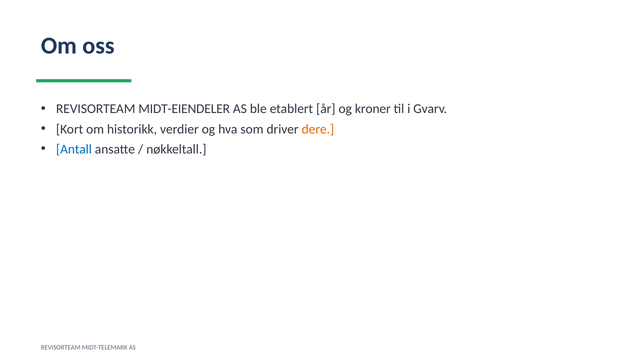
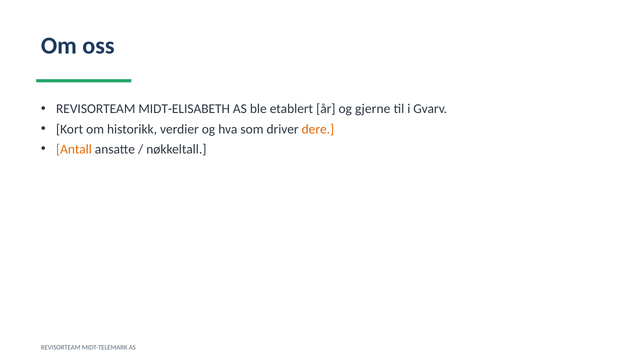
MIDT-EIENDELER: MIDT-EIENDELER -> MIDT-ELISABETH (184, 109)
kroner: kroner -> gjerne (373, 109)
Antall colour: blue -> orange (74, 149)
